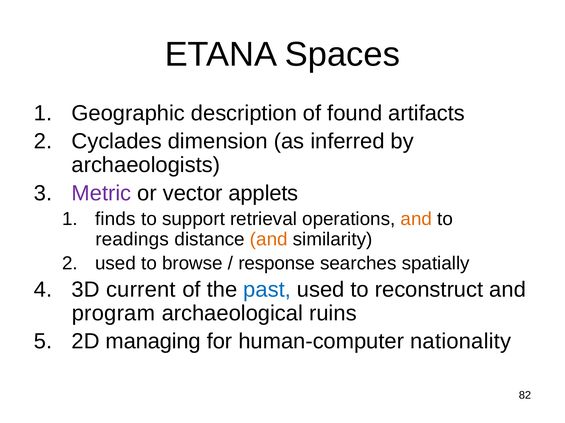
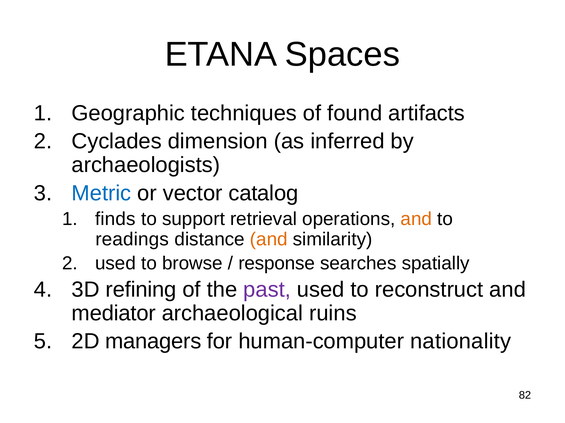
description: description -> techniques (244, 113)
Metric colour: purple -> blue (101, 193)
applets: applets -> catalog (263, 193)
current: current -> refining (141, 290)
past colour: blue -> purple (267, 290)
program: program -> mediator (114, 314)
managing: managing -> managers (153, 342)
